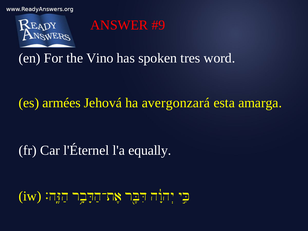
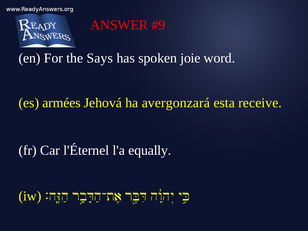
Vino: Vino -> Says (100, 58)
tres: tres -> joie (190, 58)
amarga: amarga -> receive (260, 103)
